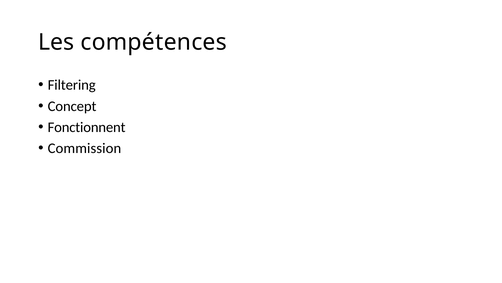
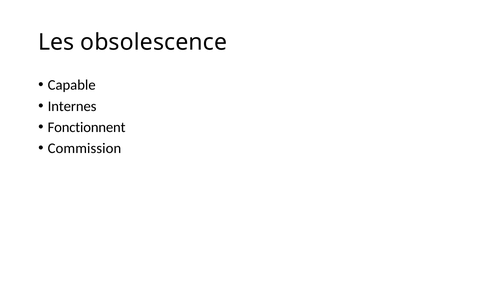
compétences: compétences -> obsolescence (154, 42)
Filtering: Filtering -> Capable (72, 85)
Concept: Concept -> Internes (72, 106)
